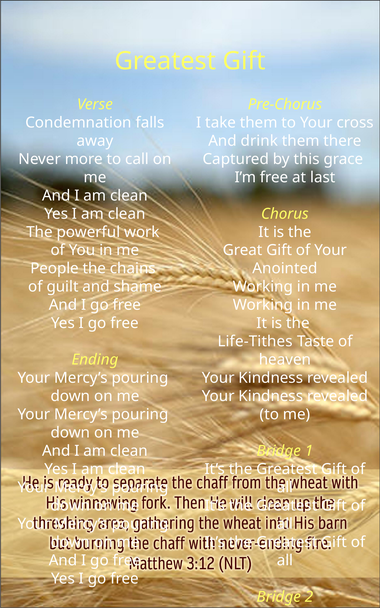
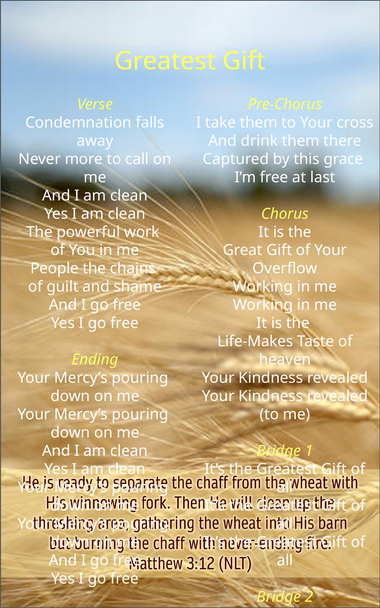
Anointed: Anointed -> Overflow (285, 268)
Life-Tithes: Life-Tithes -> Life-Makes (255, 341)
